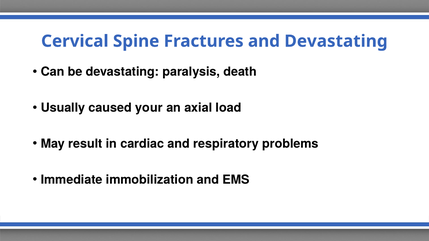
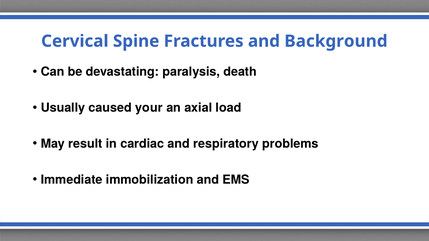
and Devastating: Devastating -> Background (336, 41)
